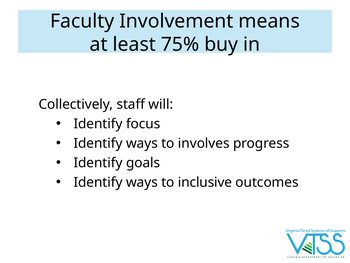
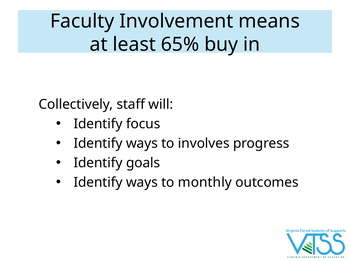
75%: 75% -> 65% (180, 44)
inclusive: inclusive -> monthly (205, 182)
